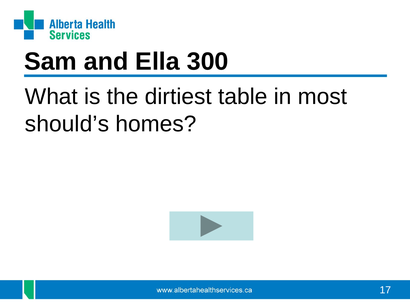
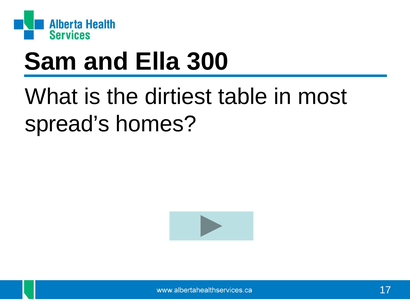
should’s: should’s -> spread’s (67, 124)
